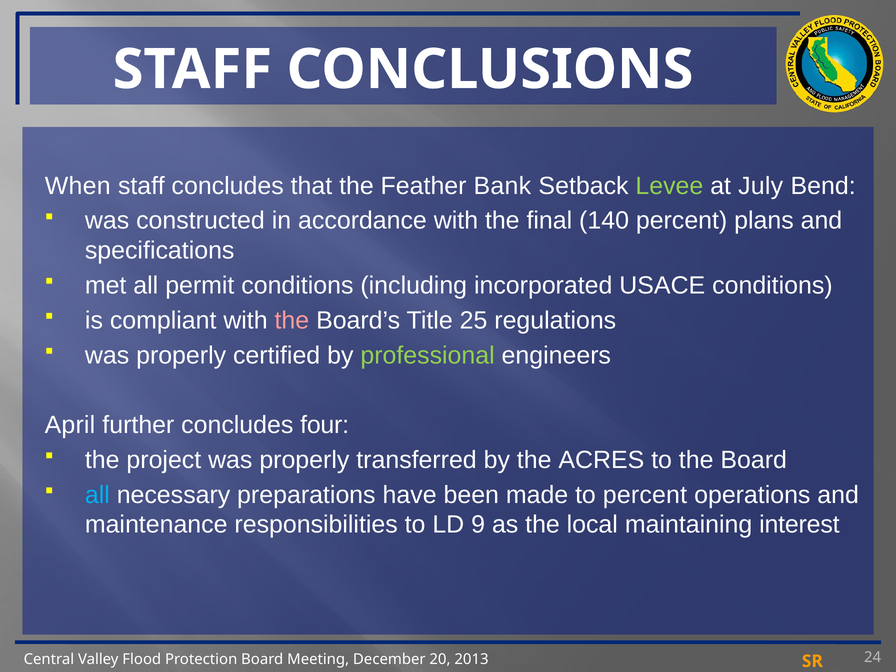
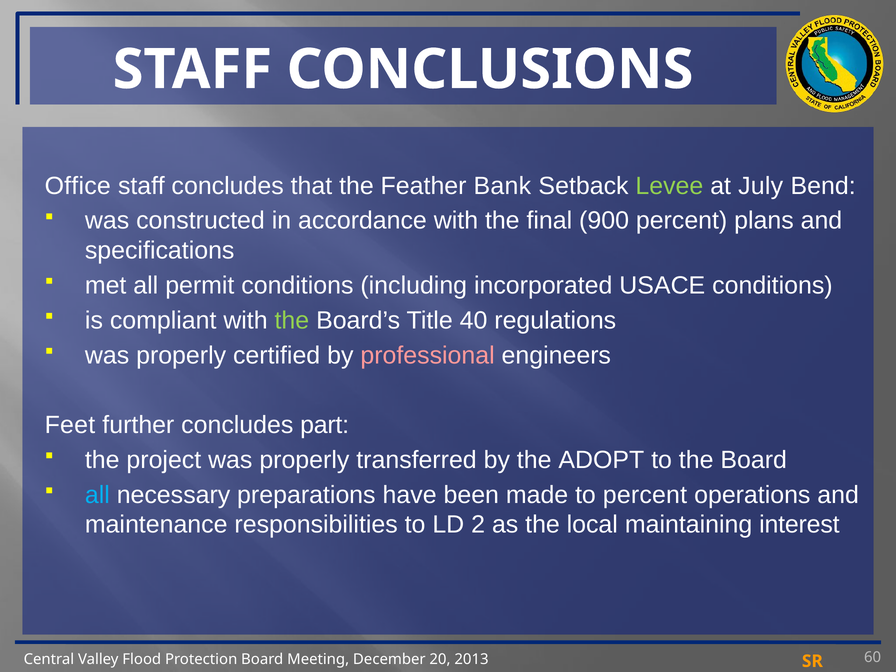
When: When -> Office (78, 186)
140: 140 -> 900 (604, 221)
the colour: pink -> light green (292, 320)
25: 25 -> 40 (474, 320)
professional colour: light green -> pink (428, 355)
April: April -> Feet (70, 425)
four: four -> part (325, 425)
ACRES: ACRES -> ADOPT (601, 460)
9: 9 -> 2 (478, 525)
24: 24 -> 60 (873, 657)
